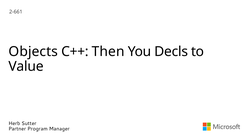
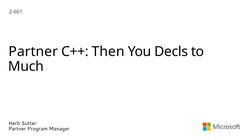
Objects: Objects -> Partner (33, 52)
Value: Value -> Much (26, 66)
